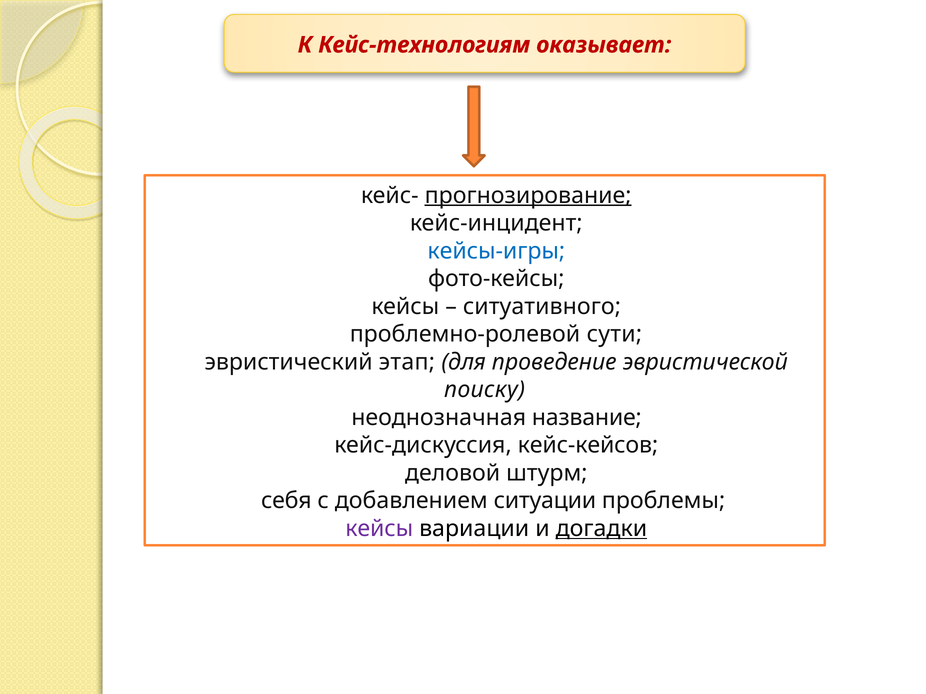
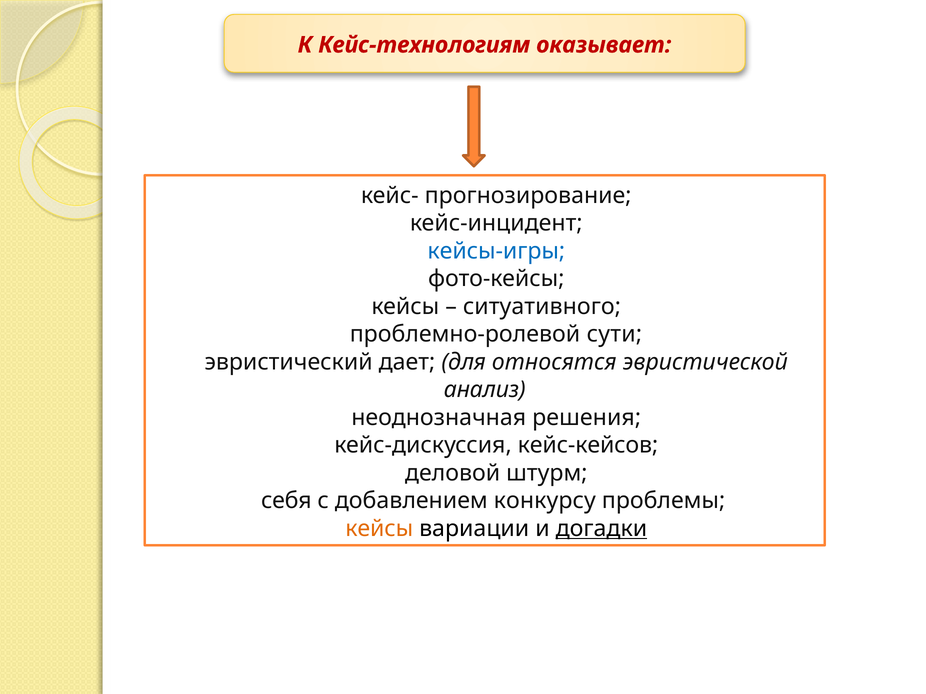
прогнозирование underline: present -> none (528, 196)
этап: этап -> дает (407, 362)
проведение: проведение -> относятся (554, 362)
поиску: поиску -> анализ (485, 390)
название: название -> решения (587, 418)
ситуации: ситуации -> конкурсу (545, 501)
кейсы colour: purple -> orange (379, 529)
